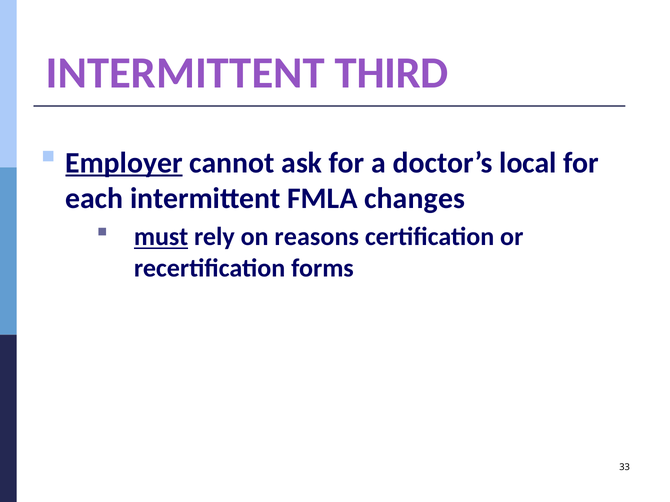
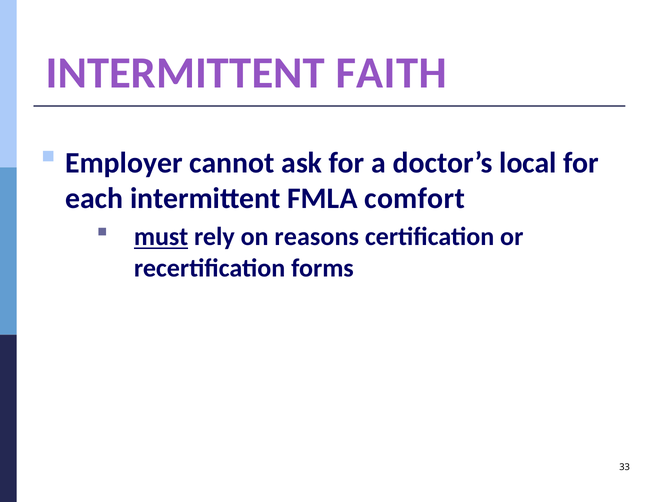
THIRD: THIRD -> FAITH (391, 73)
Employer underline: present -> none (124, 163)
changes: changes -> comfort (415, 199)
